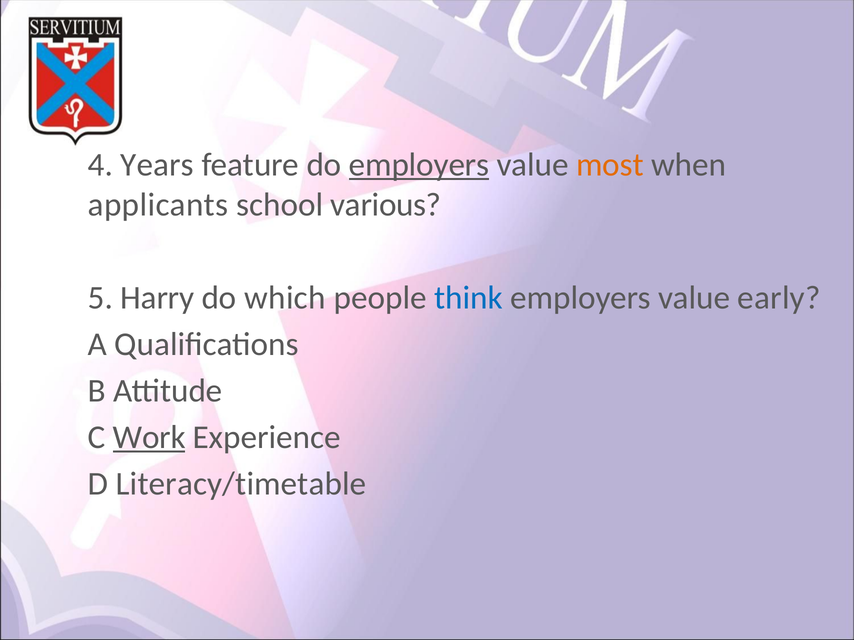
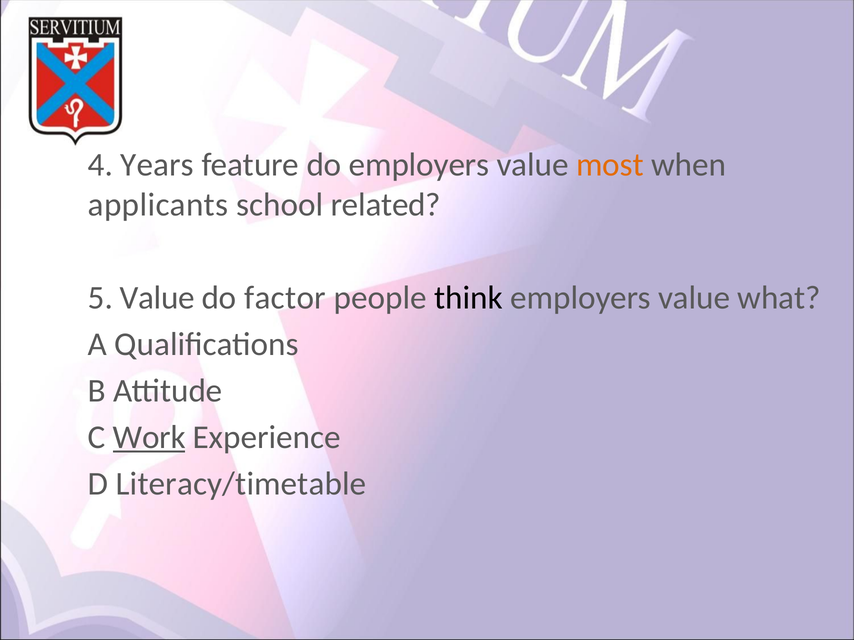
employers underline: present -> none (419, 165)
various: various -> related (386, 205)
5 Harry: Harry -> Value (157, 298)
which: which -> factor (285, 298)
think colour: blue -> black (469, 298)
early: early -> what (779, 298)
